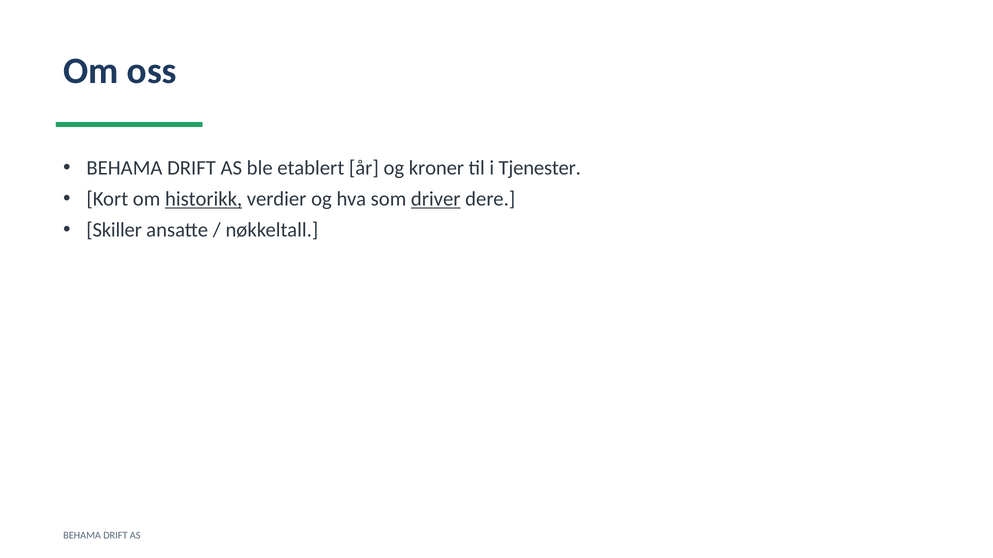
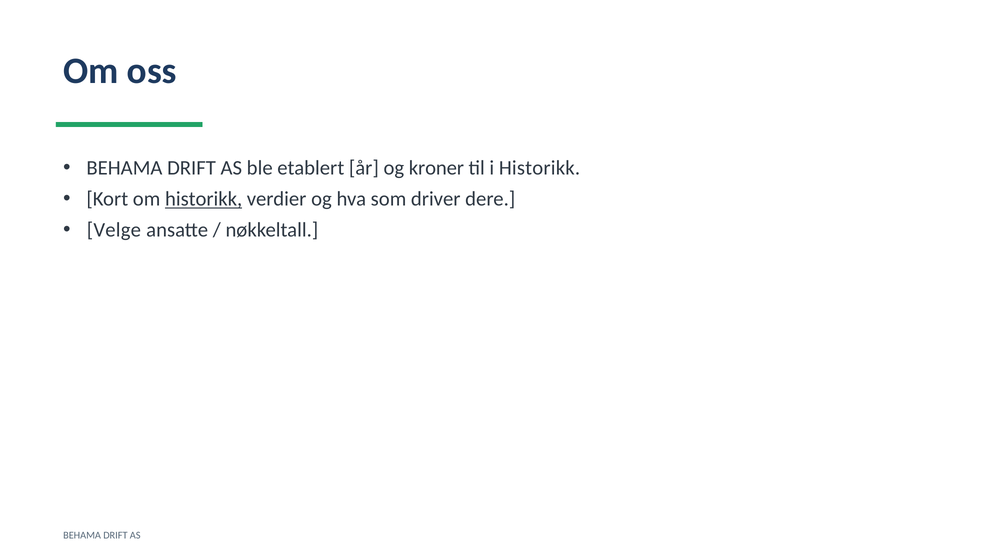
i Tjenester: Tjenester -> Historikk (540, 168)
driver underline: present -> none (436, 199)
Skiller: Skiller -> Velge (114, 230)
